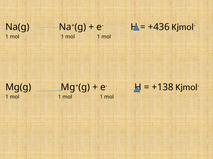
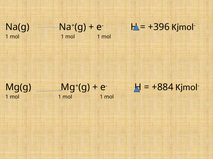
+436: +436 -> +396 (159, 27)
+138: +138 -> +884 (163, 88)
